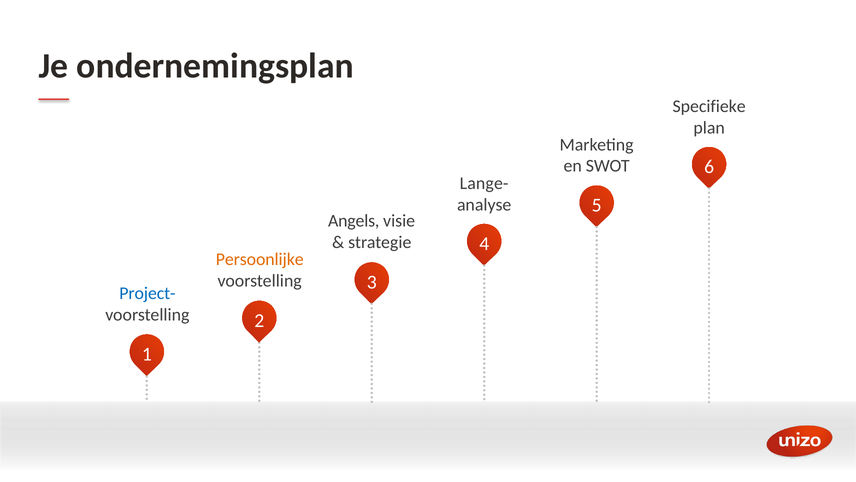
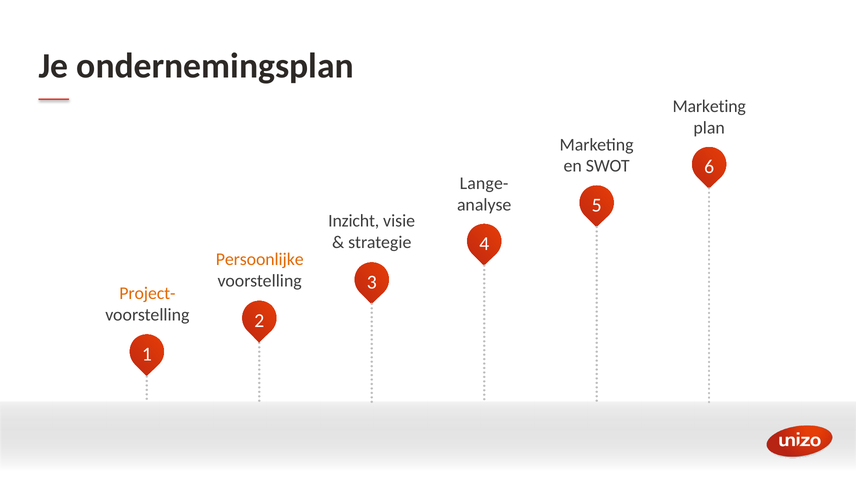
Specifieke: Specifieke -> Marketing (709, 106)
Angels: Angels -> Inzicht (354, 221)
Project- colour: blue -> orange (147, 293)
